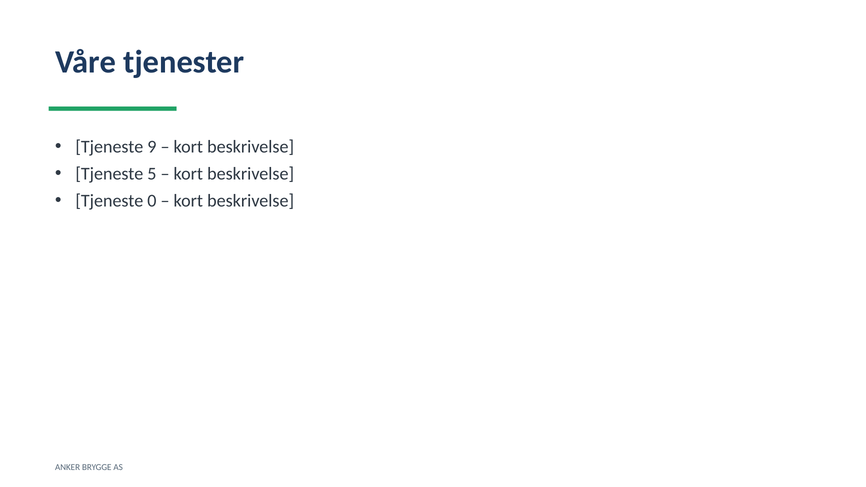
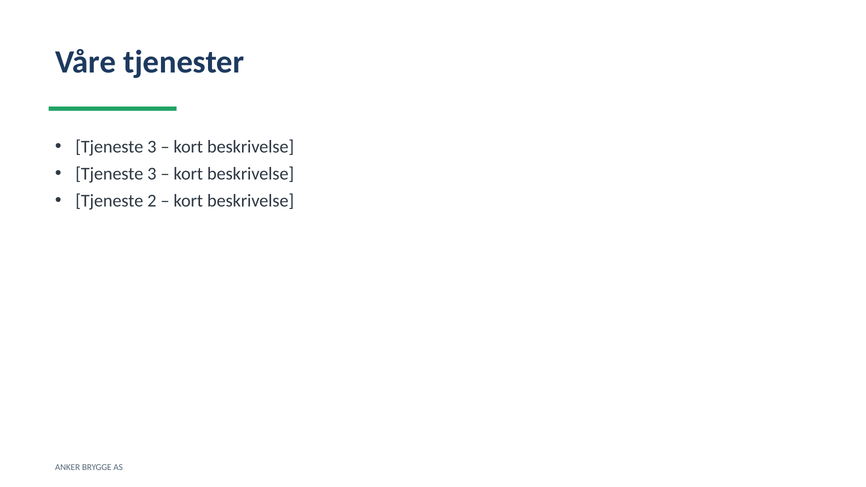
9: 9 -> 3 (152, 147)
5: 5 -> 3 (152, 174)
0: 0 -> 2 (152, 201)
